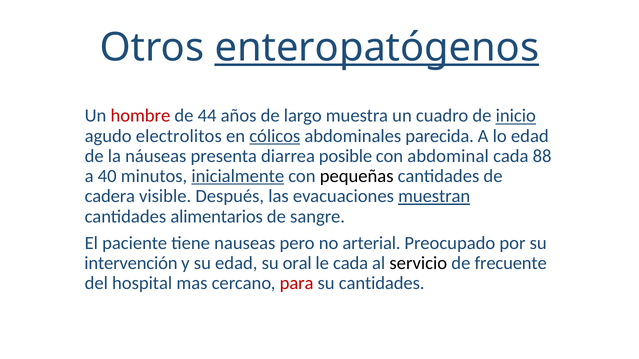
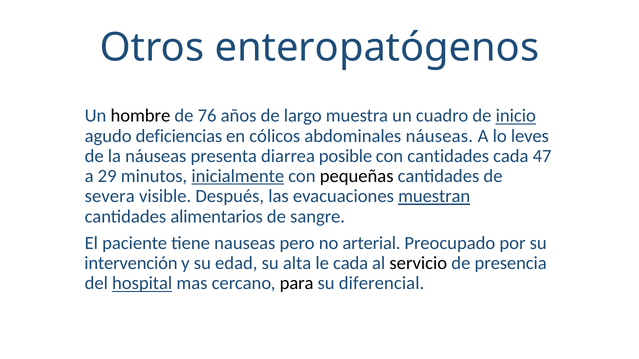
enteropatógenos underline: present -> none (377, 48)
hombre colour: red -> black (140, 116)
44: 44 -> 76 (207, 116)
electrolitos: electrolitos -> deficiencias (179, 136)
cólicos underline: present -> none (275, 136)
abdominales parecida: parecida -> náuseas (439, 136)
lo edad: edad -> leves (530, 136)
con abdominal: abdominal -> cantidades (448, 156)
88: 88 -> 47 (542, 156)
40: 40 -> 29 (107, 176)
cadera: cadera -> severa (110, 197)
oral: oral -> alta (297, 264)
frecuente: frecuente -> presencia (511, 264)
hospital underline: none -> present (142, 284)
para colour: red -> black (297, 284)
su cantidades: cantidades -> diferencial (382, 284)
